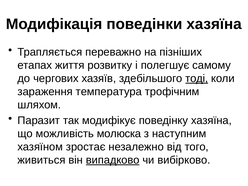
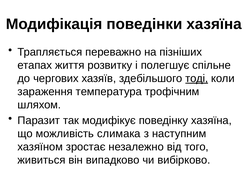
самому: самому -> спільне (212, 65)
молюска: молюска -> слимака (119, 134)
випадково underline: present -> none (113, 160)
